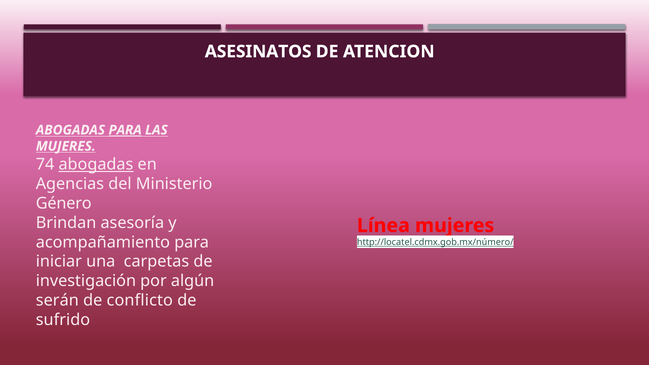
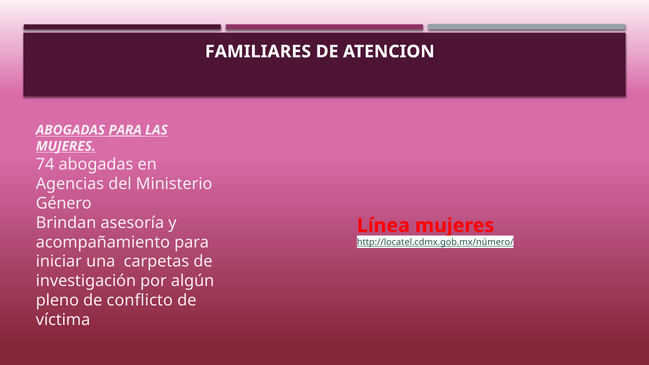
ASESINATOS: ASESINATOS -> FAMILIARES (258, 52)
abogadas underline: present -> none (96, 164)
serán: serán -> pleno (57, 301)
sufrido: sufrido -> víctima (63, 320)
